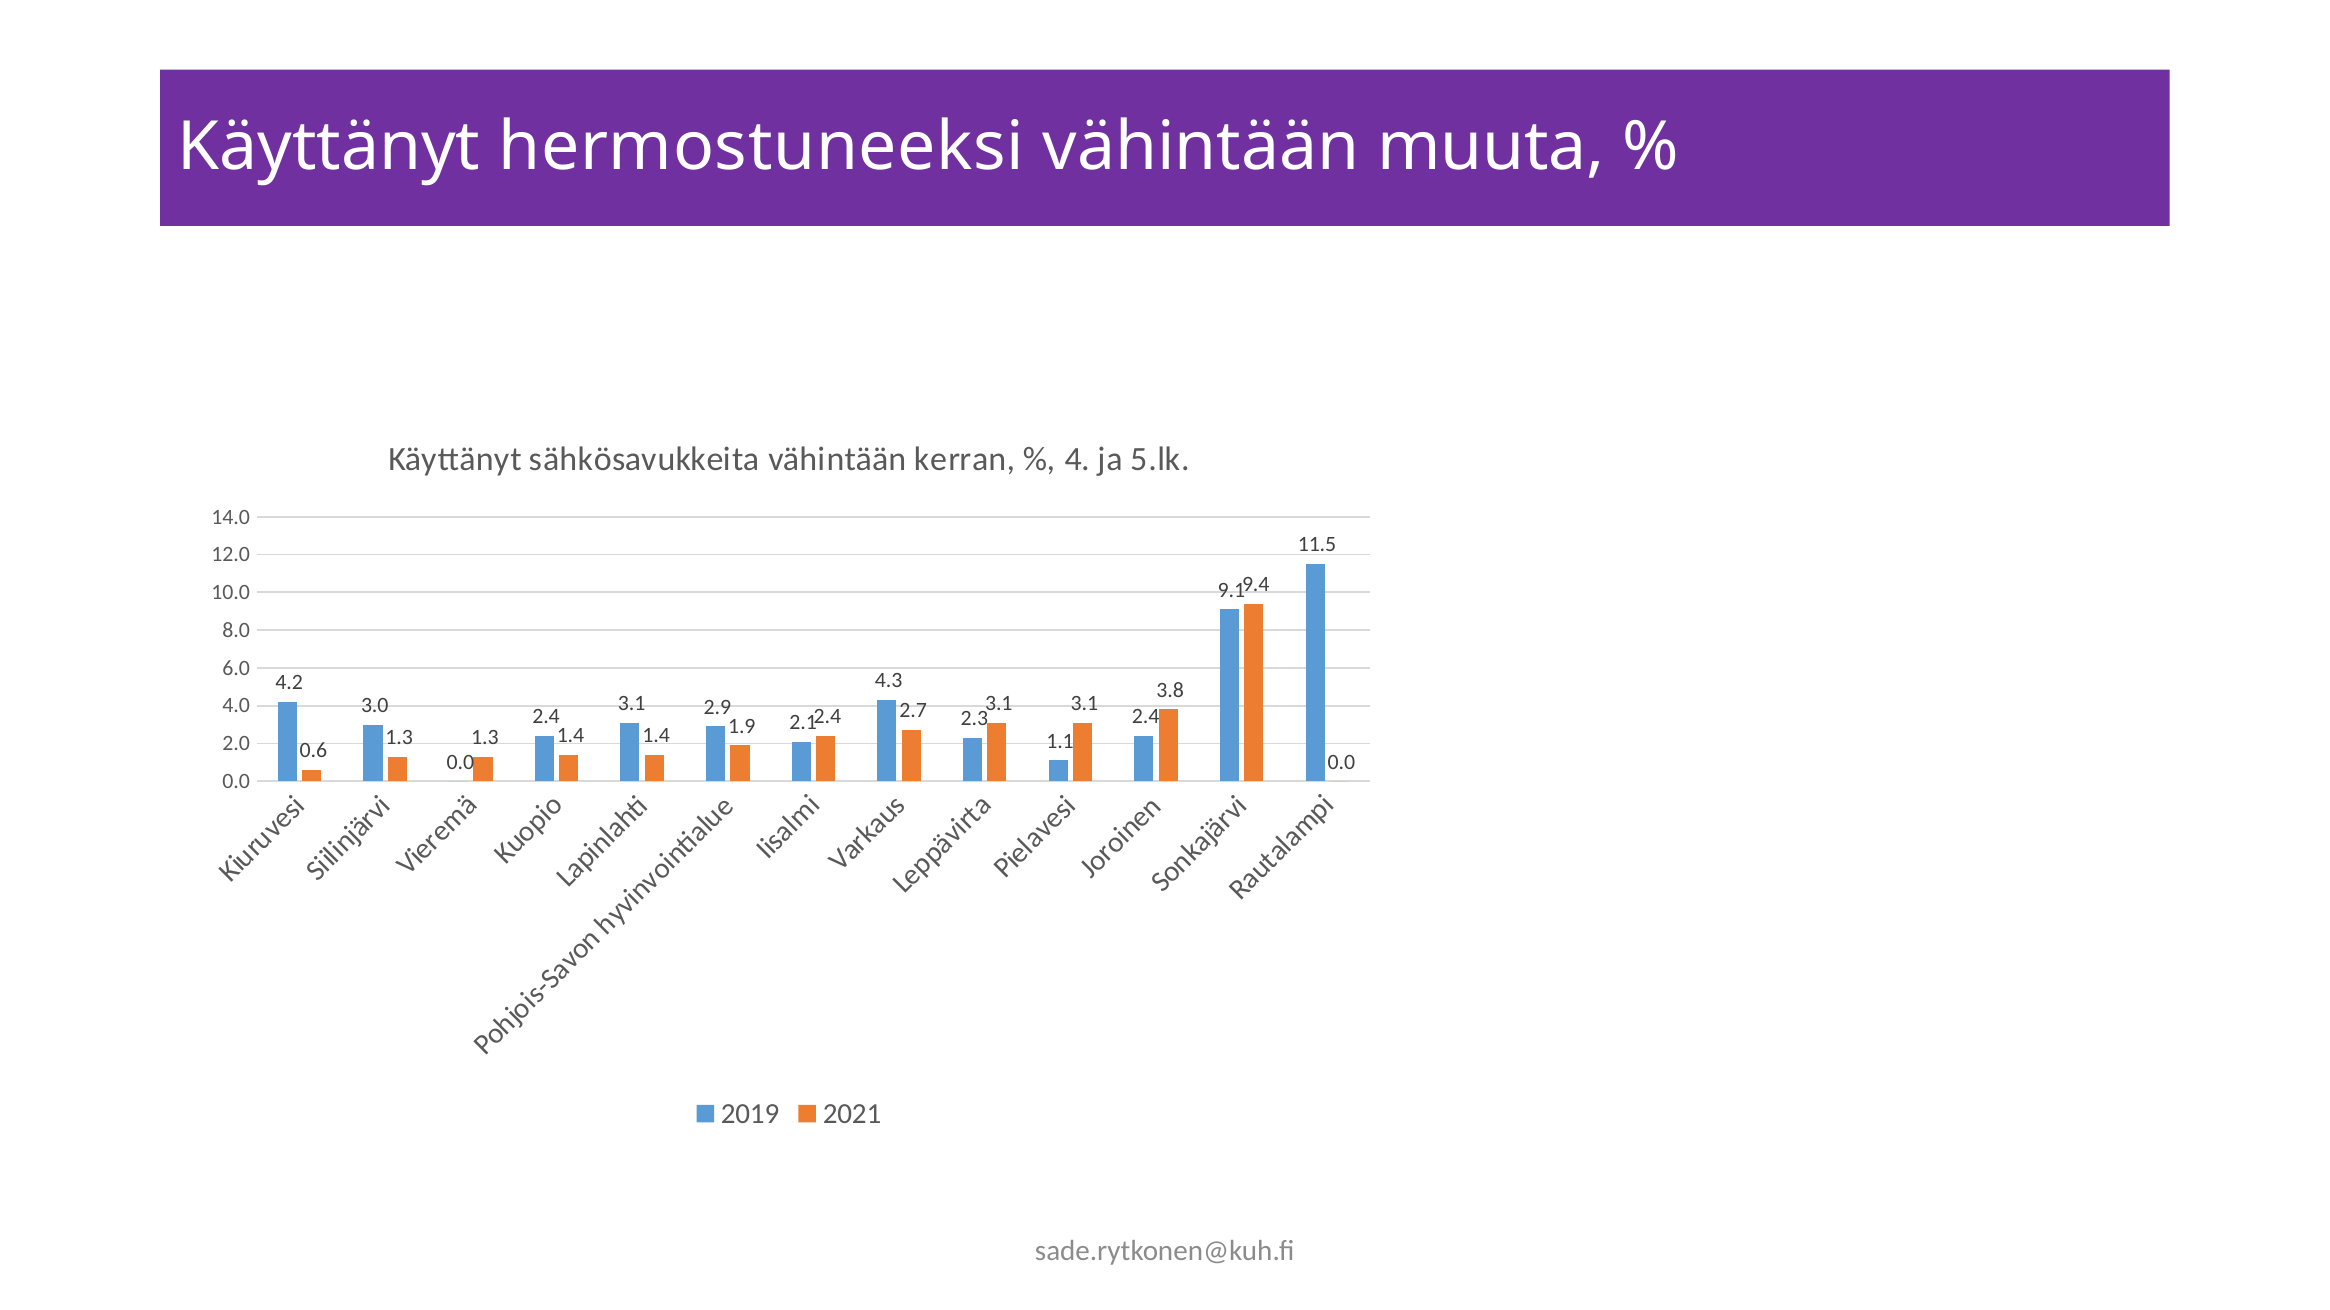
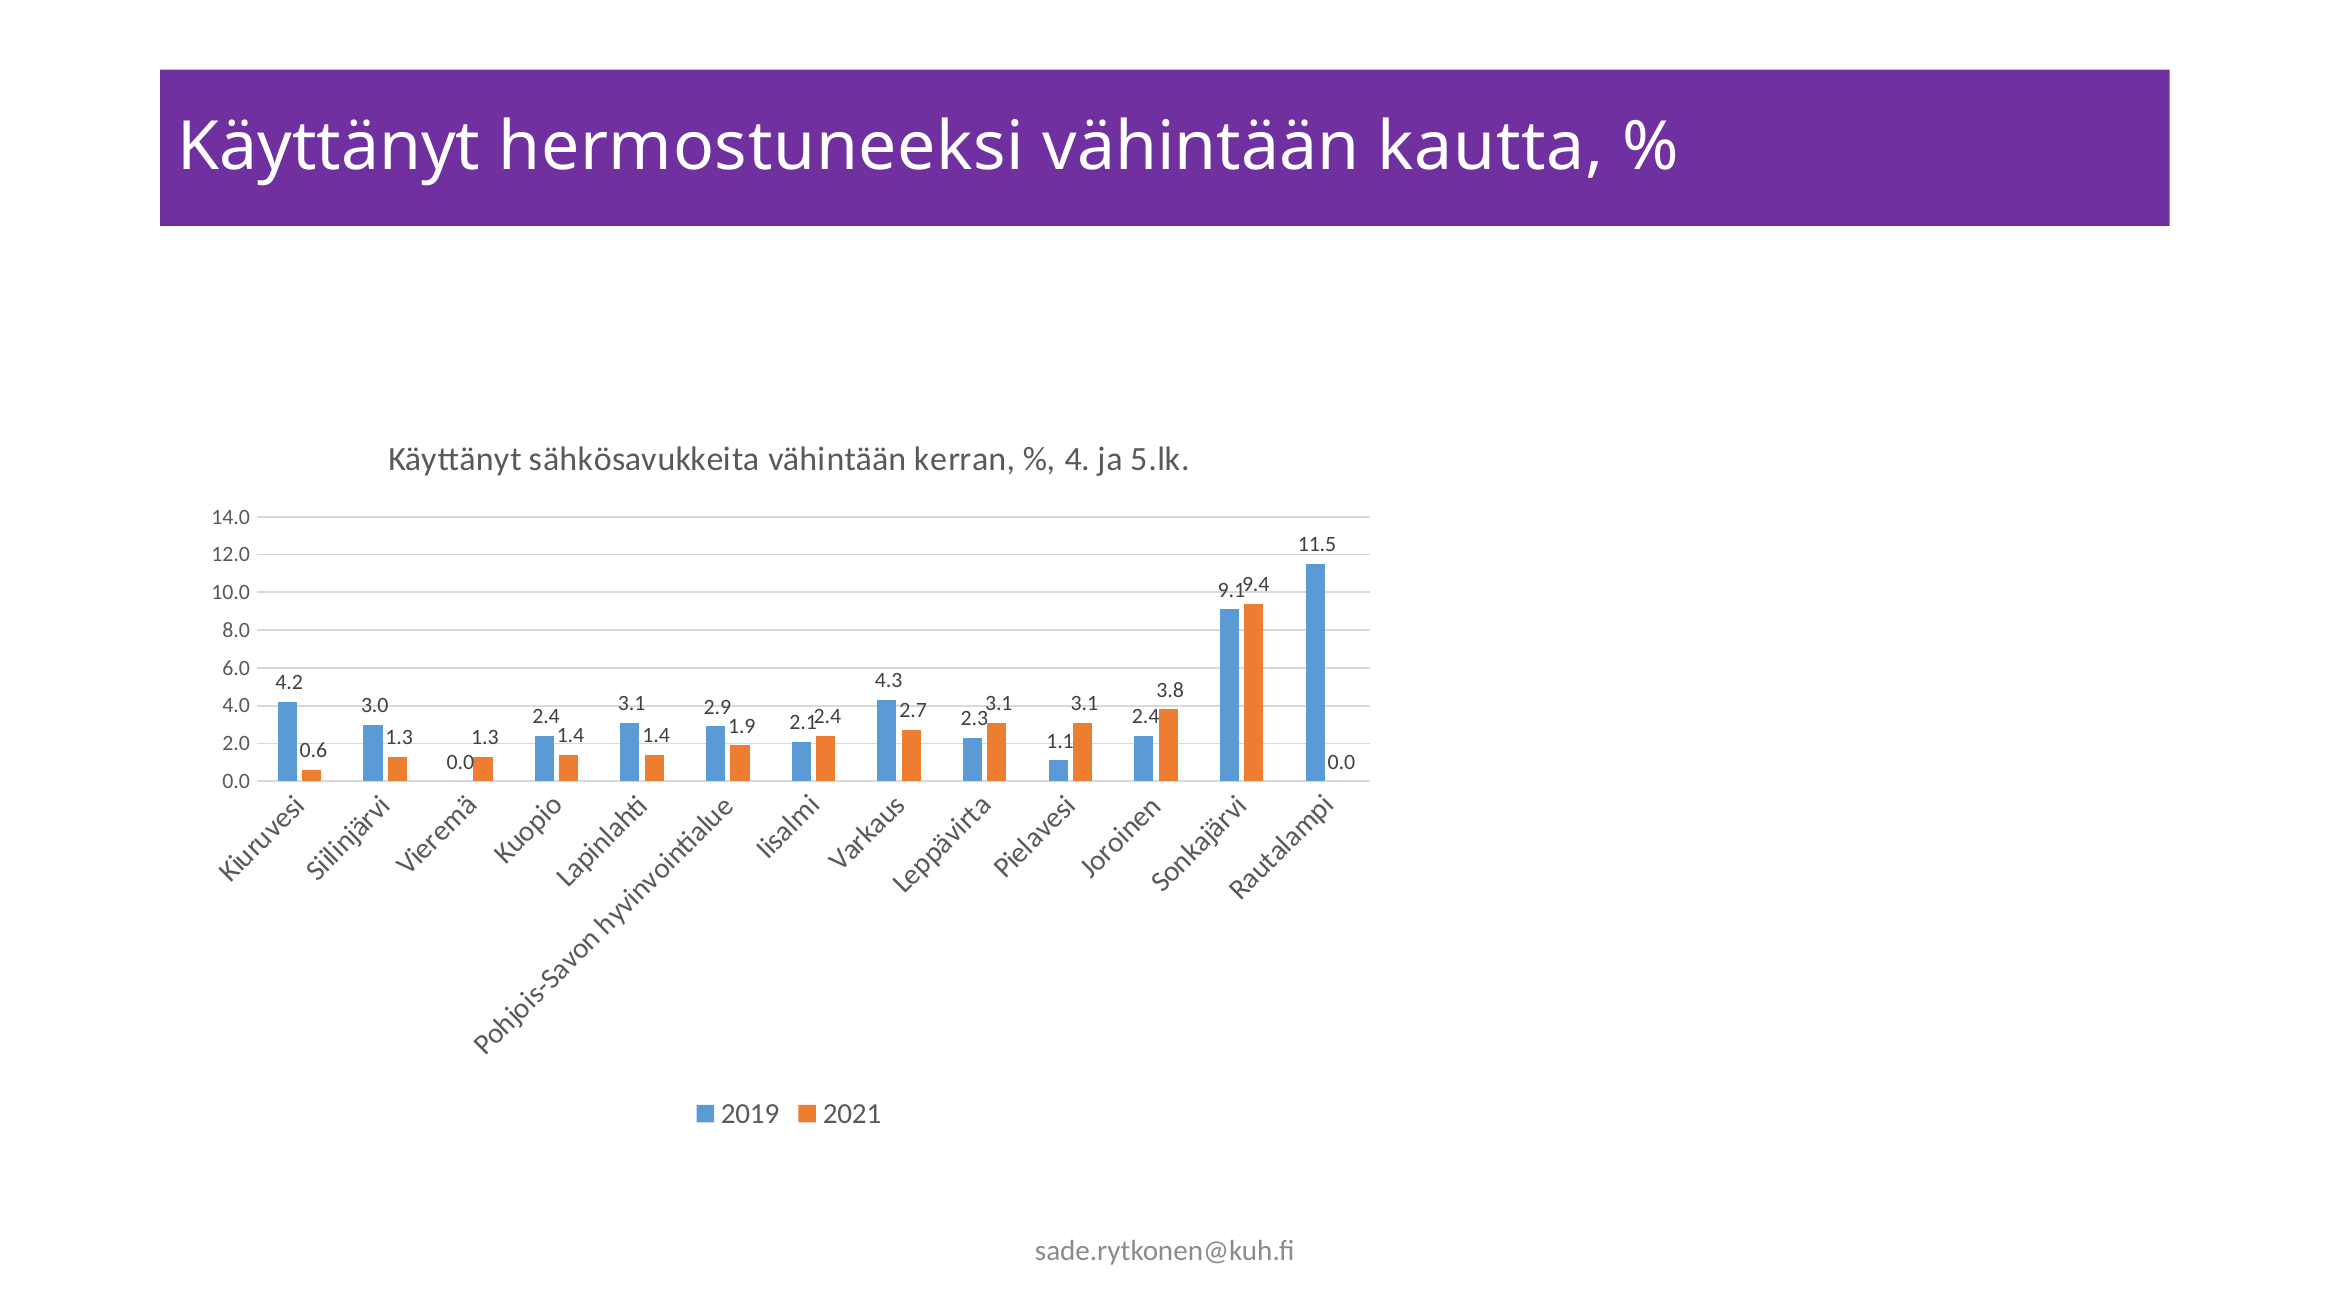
muuta: muuta -> kautta (1491, 147)
